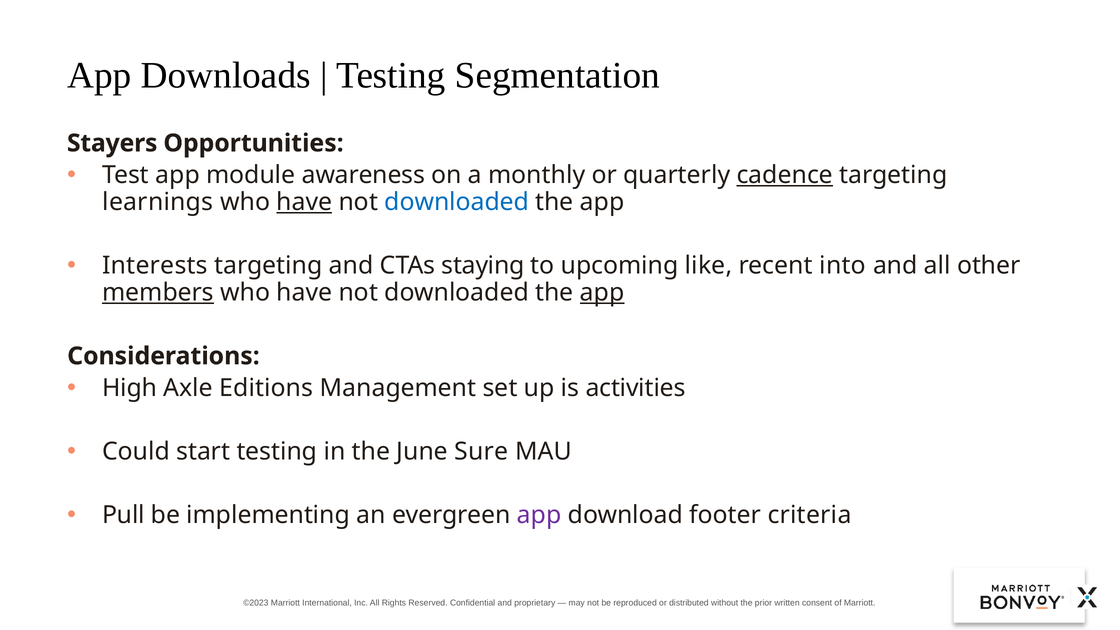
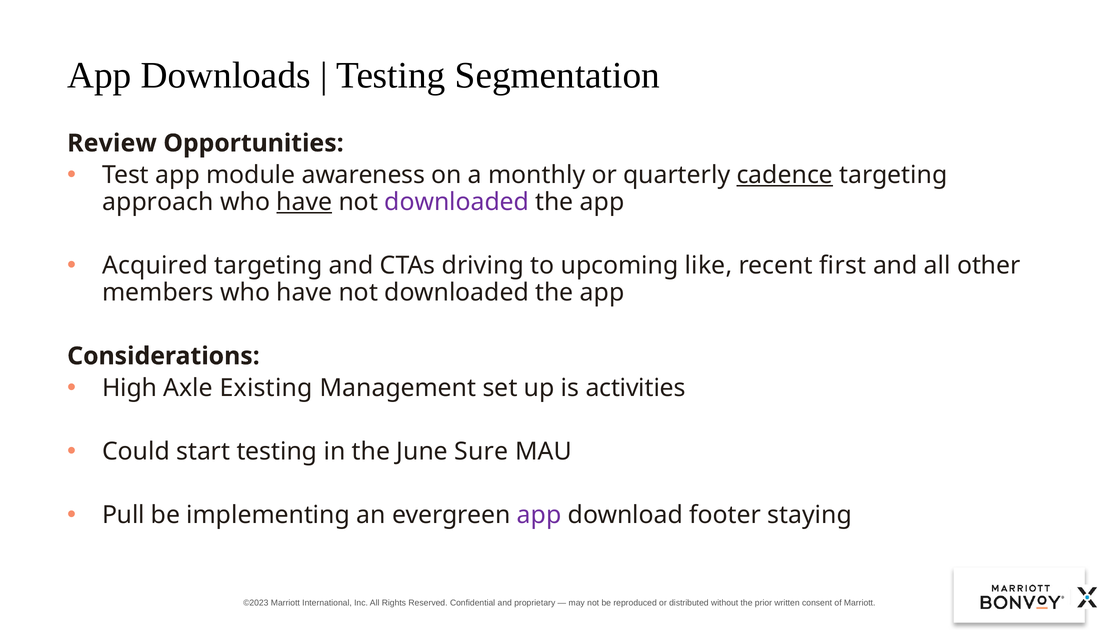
Stayers: Stayers -> Review (112, 143)
learnings: learnings -> approach (158, 202)
downloaded colour: blue -> purple (457, 202)
Interests: Interests -> Acquired (155, 266)
staying: staying -> driving (483, 266)
into: into -> first (843, 266)
members underline: present -> none (158, 292)
app underline: present -> none (602, 292)
Editions: Editions -> Existing (266, 388)
criteria: criteria -> staying (810, 515)
